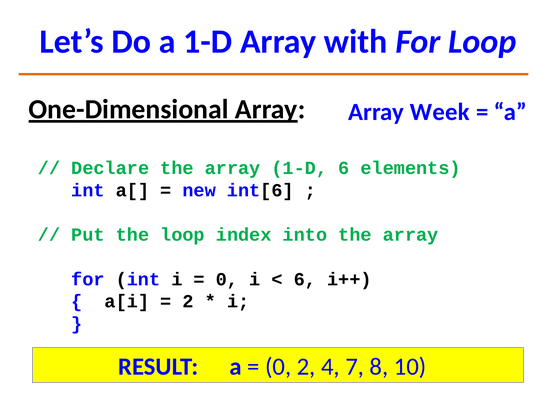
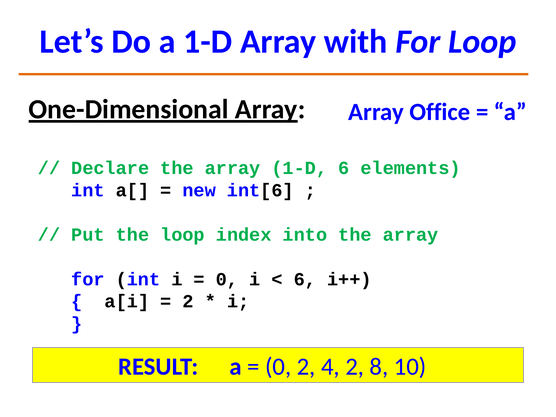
Week: Week -> Office (440, 112)
4 7: 7 -> 2 (355, 367)
